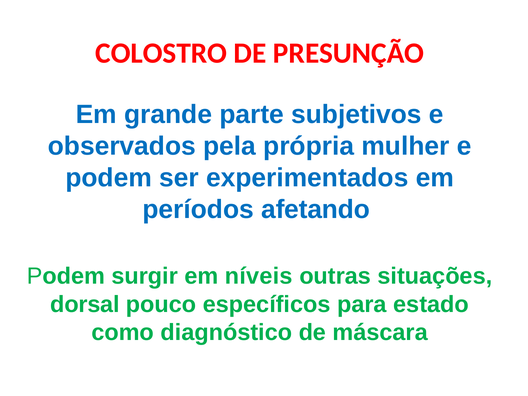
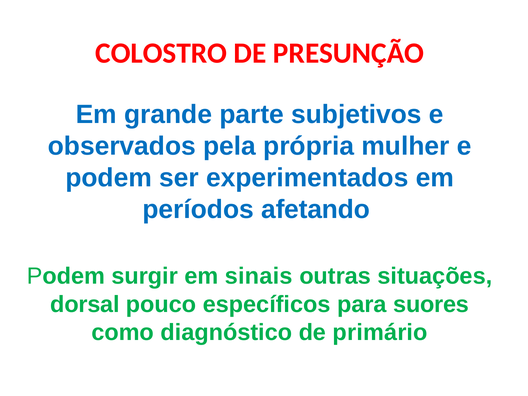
níveis: níveis -> sinais (259, 276)
estado: estado -> suores (431, 304)
máscara: máscara -> primário (380, 332)
